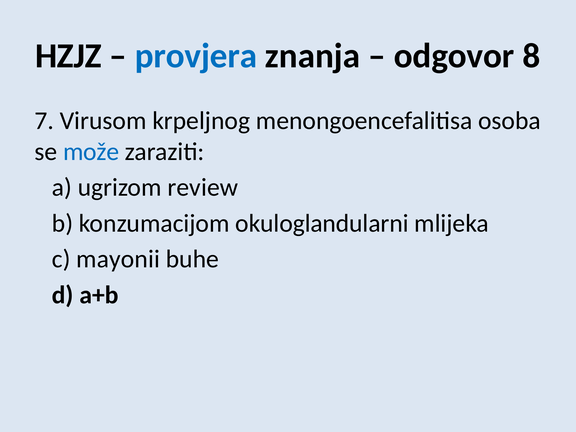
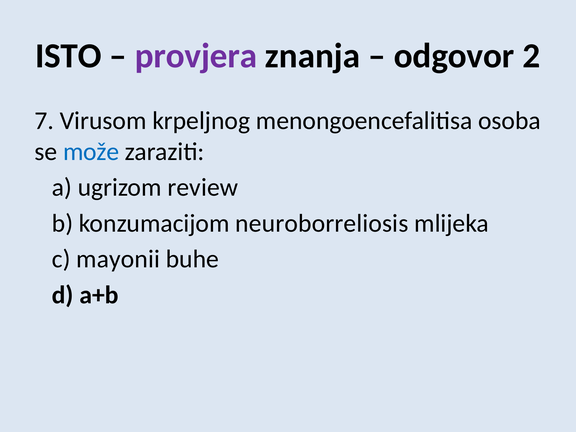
HZJZ: HZJZ -> ISTO (68, 56)
provjera colour: blue -> purple (196, 56)
8: 8 -> 2 (531, 56)
okuloglandularni: okuloglandularni -> neuroborreliosis (322, 223)
